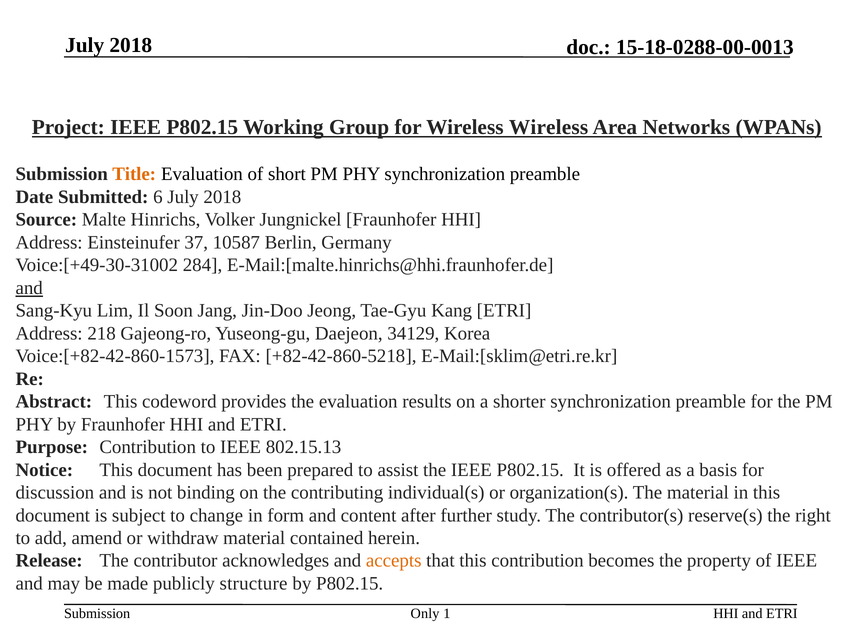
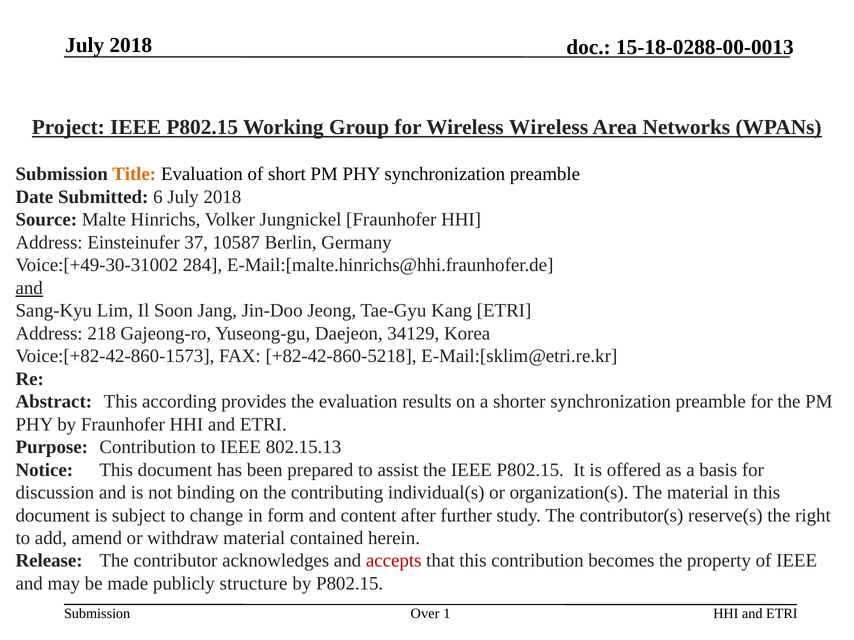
codeword: codeword -> according (179, 402)
accepts colour: orange -> red (394, 561)
Only: Only -> Over (425, 614)
